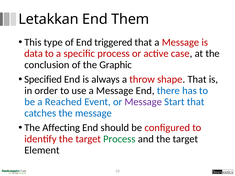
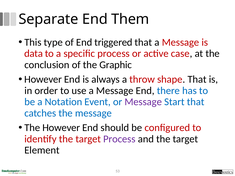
Letakkan: Letakkan -> Separate (48, 19)
Specified: Specified -> However (43, 79)
Reached: Reached -> Notation (63, 102)
The Affecting: Affecting -> However (61, 128)
Process colour: green -> purple (119, 139)
